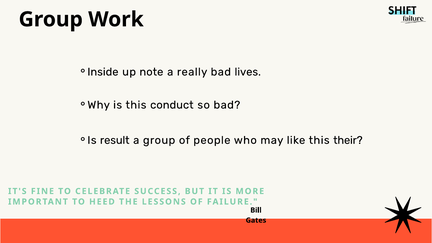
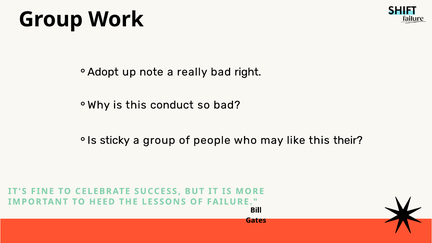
Inside: Inside -> Adopt (103, 72)
lives: lives -> right (248, 72)
result: result -> sticky (115, 140)
